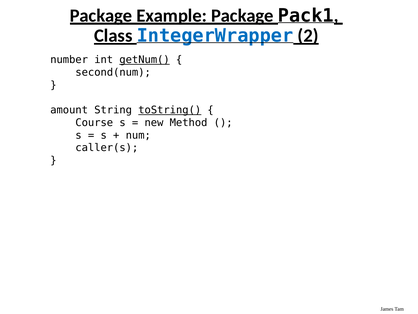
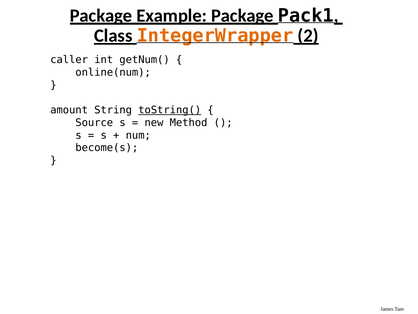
IntegerWrapper colour: blue -> orange (215, 36)
number: number -> caller (69, 60)
getNum( underline: present -> none (145, 60)
second(num: second(num -> online(num (113, 72)
Course: Course -> Source (94, 122)
caller(s: caller(s -> become(s (107, 148)
